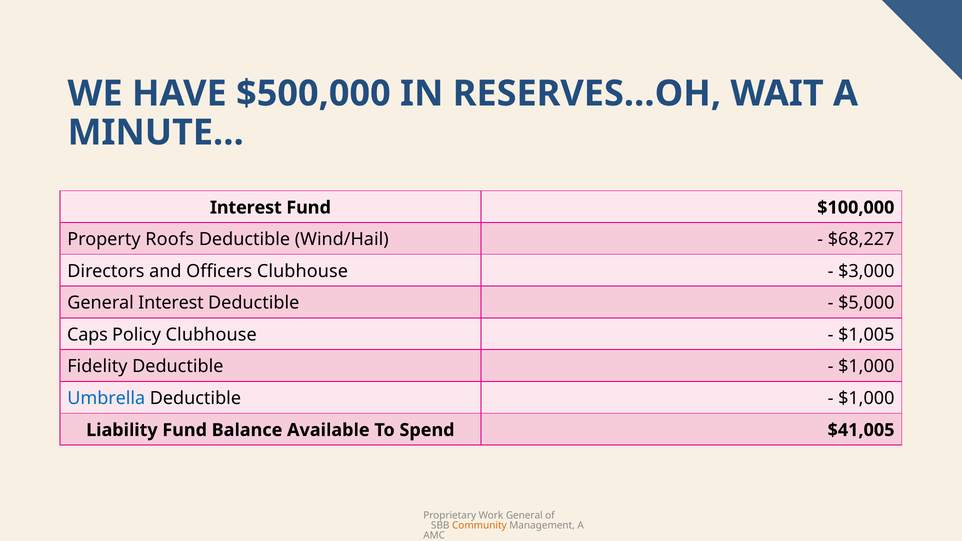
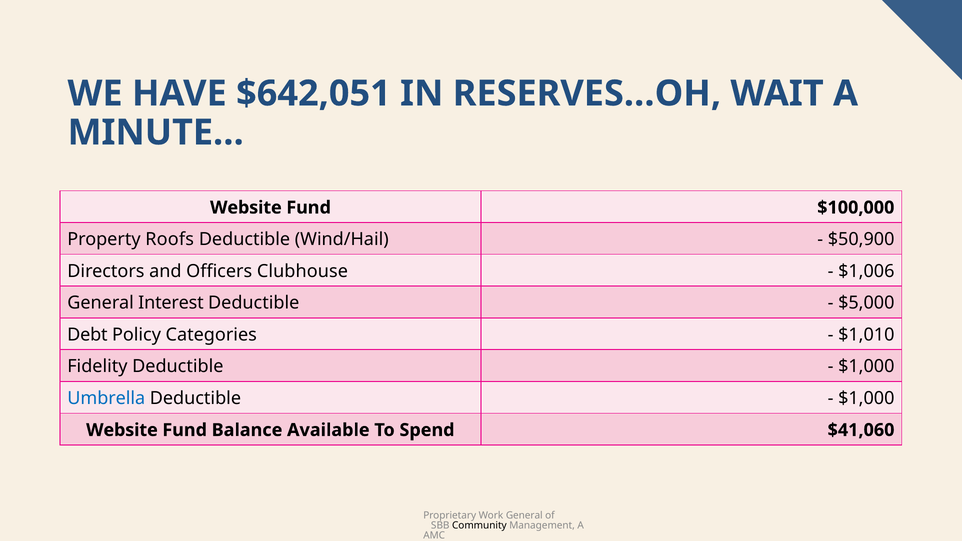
$500,000: $500,000 -> $642,051 (313, 94)
Interest: Interest -> Website (246, 208)
$68,227: $68,227 -> $50,900 (861, 239)
$3,000: $3,000 -> $1,006 (866, 271)
Caps: Caps -> Debt (87, 335)
Policy Clubhouse: Clubhouse -> Categories (211, 335)
$1,005: $1,005 -> $1,010 (866, 335)
Liability: Liability -> Website (122, 430)
$41,005: $41,005 -> $41,060 (861, 430)
Community colour: orange -> black (479, 525)
